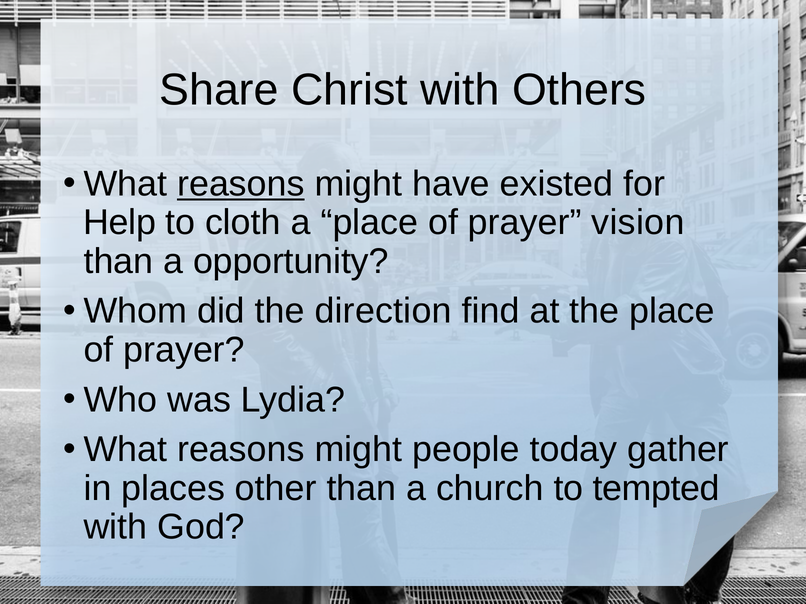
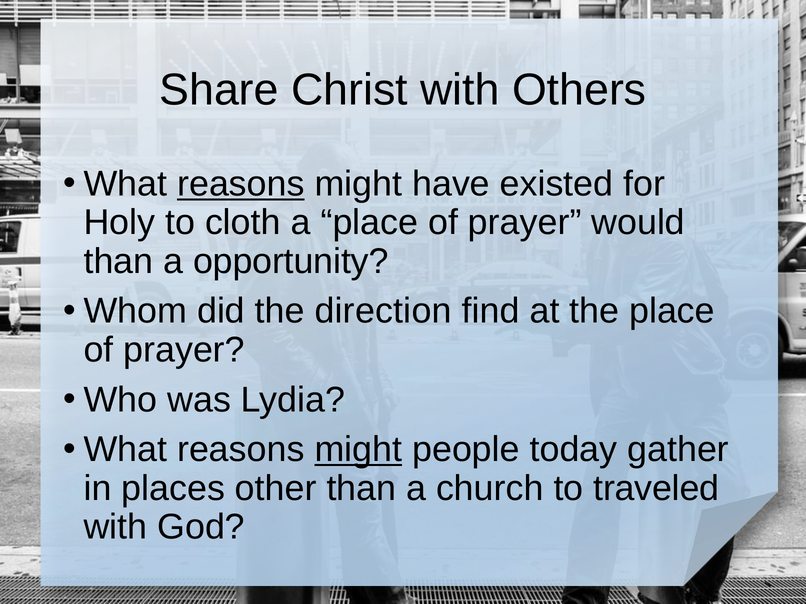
Help: Help -> Holy (119, 223)
vision: vision -> would (638, 223)
might underline: none -> present (358, 450)
tempted: tempted -> traveled (656, 489)
